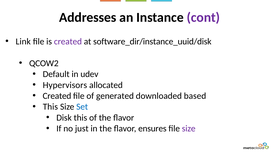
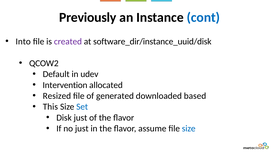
Addresses: Addresses -> Previously (88, 17)
cont colour: purple -> blue (203, 17)
Link: Link -> Into (23, 42)
Hypervisors: Hypervisors -> Intervention (65, 85)
Created: Created -> Resized (57, 96)
Disk this: this -> just (80, 118)
ensures: ensures -> assume (152, 129)
size colour: purple -> blue (189, 129)
